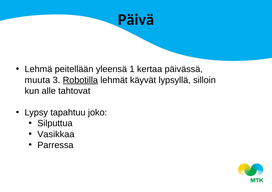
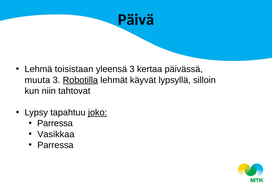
peitellään: peitellään -> toisistaan (74, 69)
yleensä 1: 1 -> 3 (132, 69)
alle: alle -> niin (49, 91)
joko underline: none -> present (98, 113)
Silputtua: Silputtua -> Parressa (55, 124)
